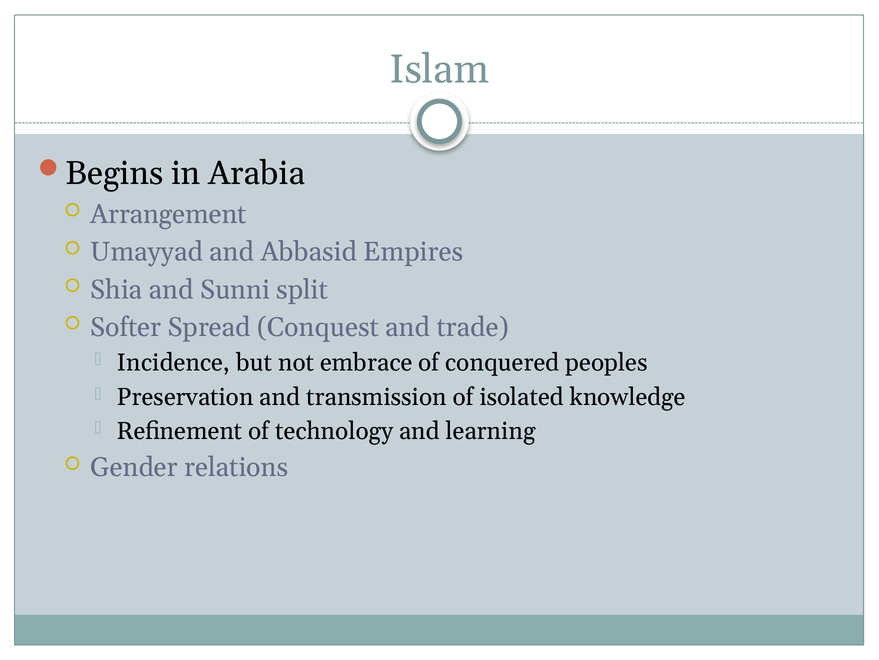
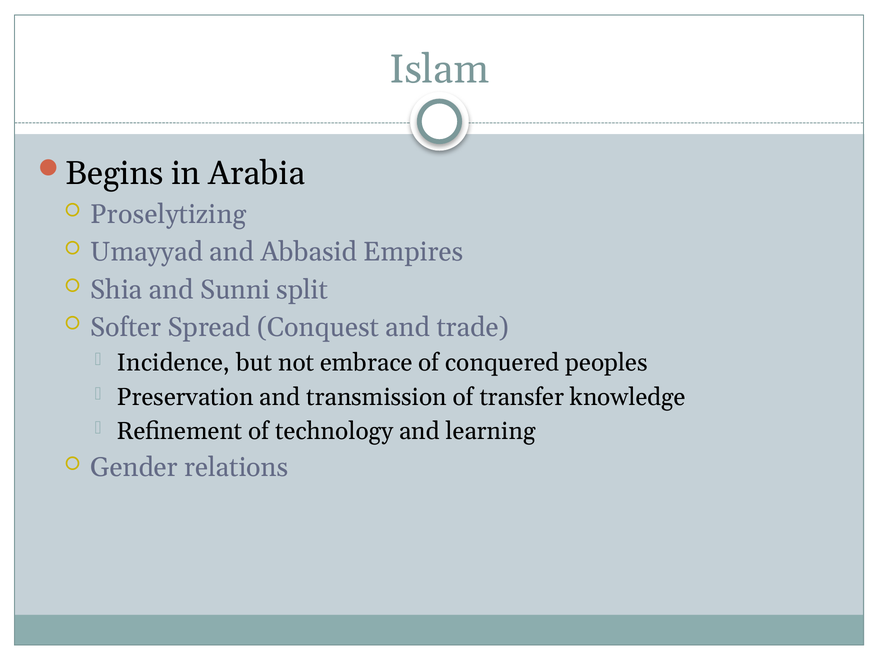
Arrangement: Arrangement -> Proselytizing (168, 214)
isolated: isolated -> transfer (522, 397)
